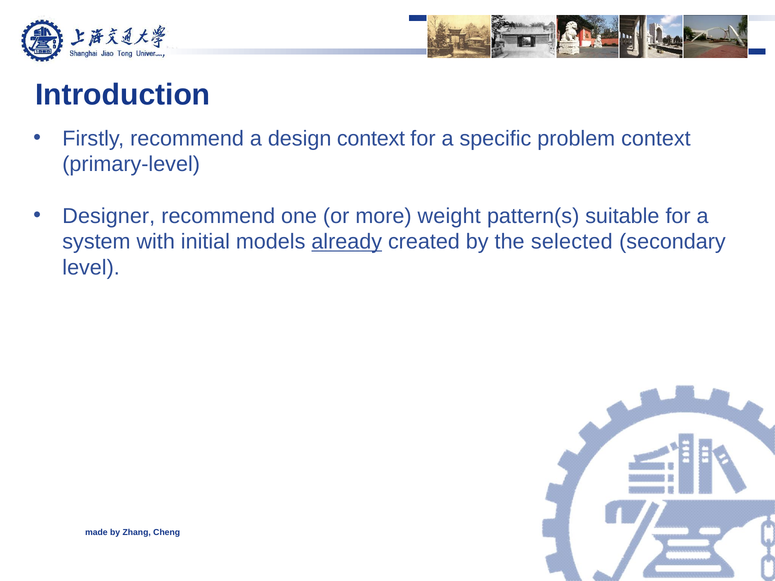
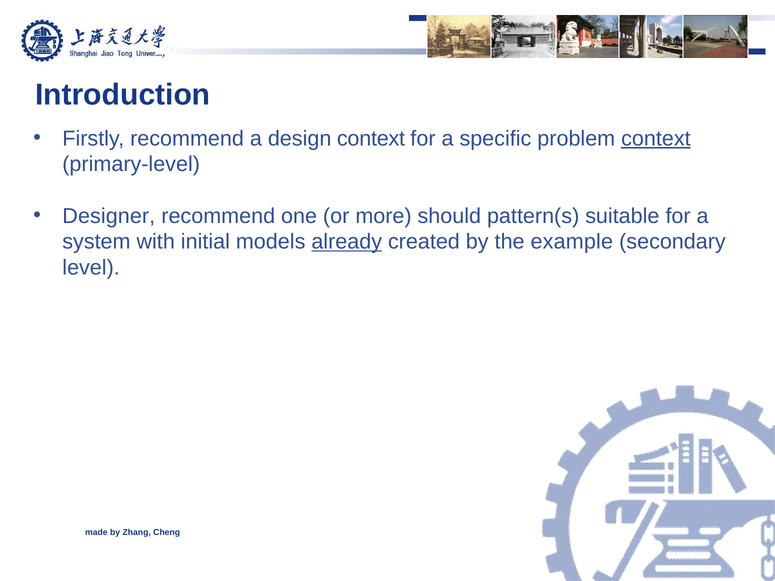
context underline: none -> present (656, 139)
weight: weight -> should (449, 216)
selected: selected -> example (572, 242)
